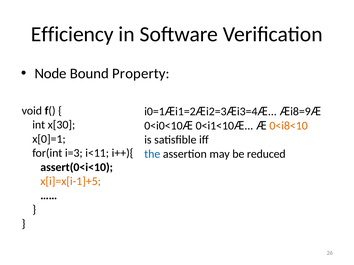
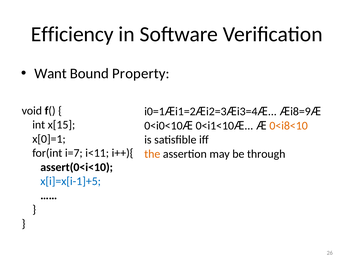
Node: Node -> Want (51, 74)
x[30: x[30 -> x[15 (61, 125)
i=3: i=3 -> i=7 (74, 153)
the colour: blue -> orange (152, 154)
reduced: reduced -> through (266, 154)
x[i]=x[i-1]+5 colour: orange -> blue (71, 182)
